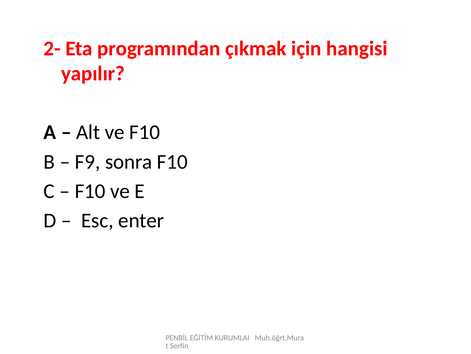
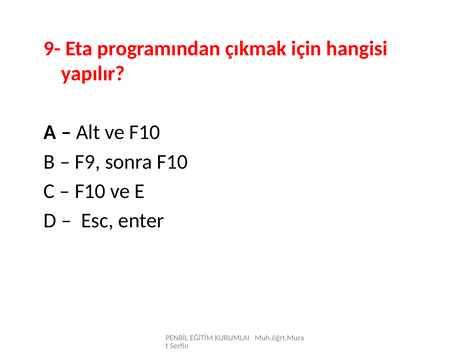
2-: 2- -> 9- (52, 48)
